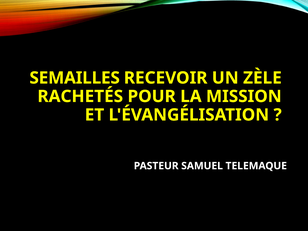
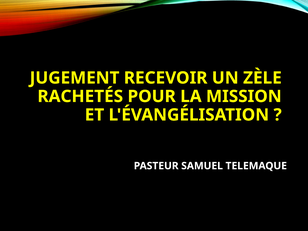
SEMAILLES: SEMAILLES -> JUGEMENT (75, 78)
